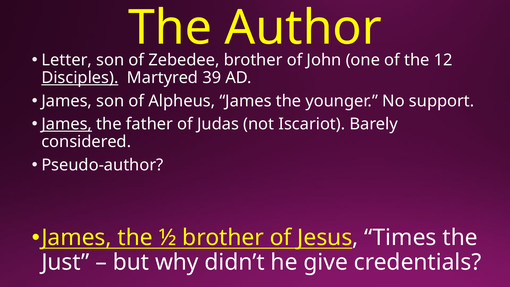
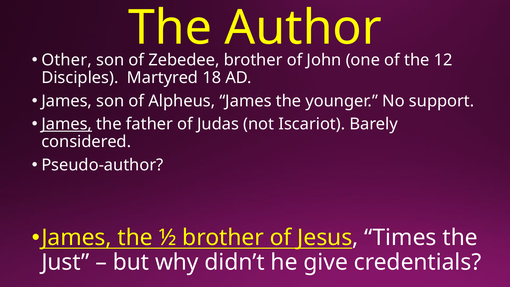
Letter: Letter -> Other (67, 60)
Disciples underline: present -> none (80, 78)
39: 39 -> 18 (212, 78)
